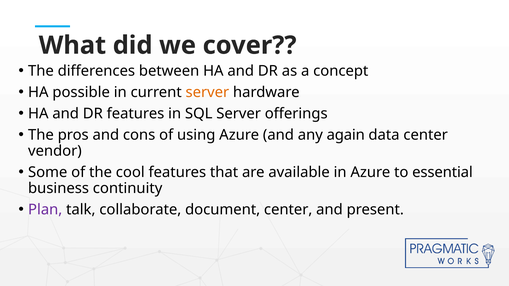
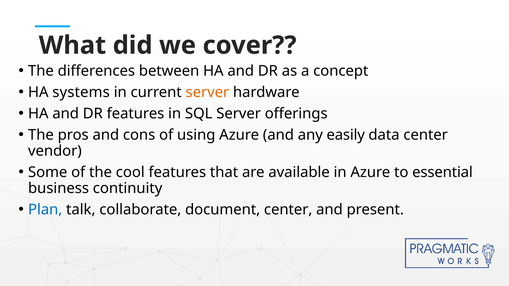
possible: possible -> systems (81, 92)
again: again -> easily (346, 135)
Plan colour: purple -> blue (45, 210)
